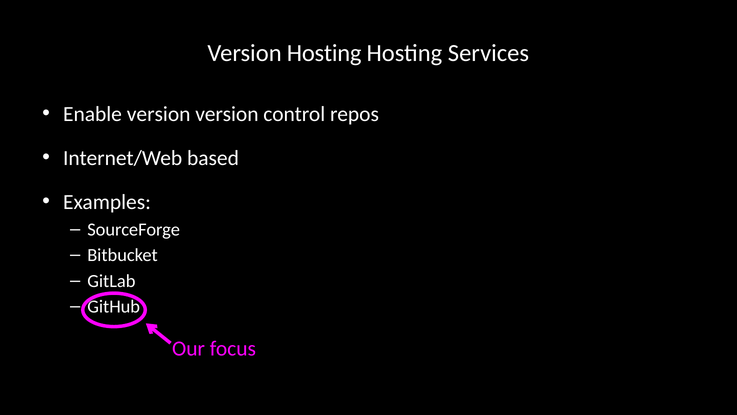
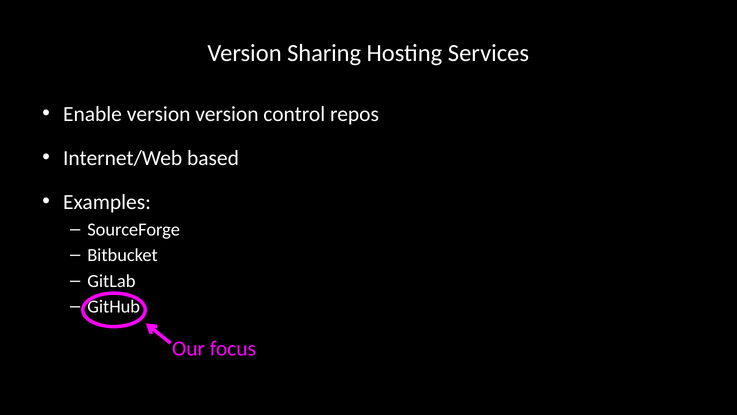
Version Hosting: Hosting -> Sharing (324, 53)
